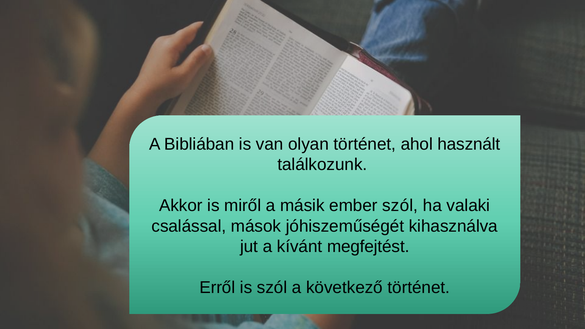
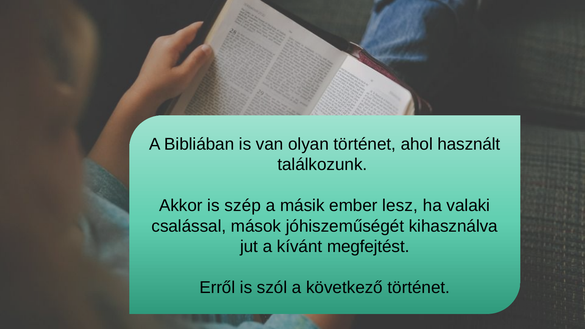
miről: miről -> szép (243, 206)
ember szól: szól -> lesz (400, 206)
